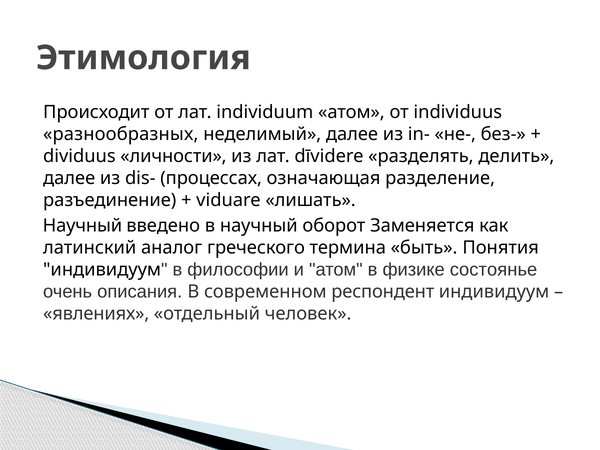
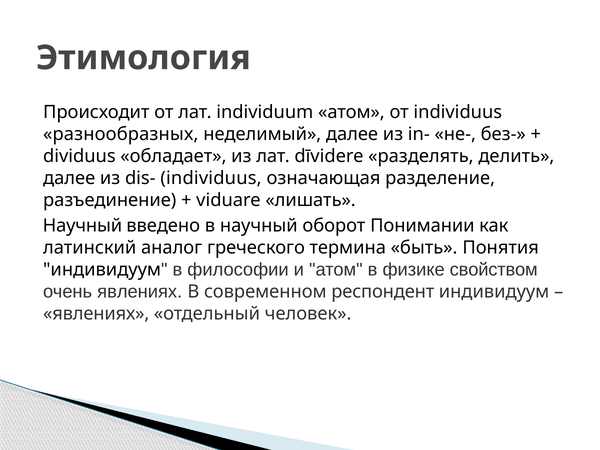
личности: личности -> обладает (173, 156)
dis- процессах: процессах -> individuus (211, 178)
Заменяется: Заменяется -> Понимании (422, 226)
состоянье: состоянье -> свойством (494, 270)
очень описания: описания -> явлениях (140, 292)
